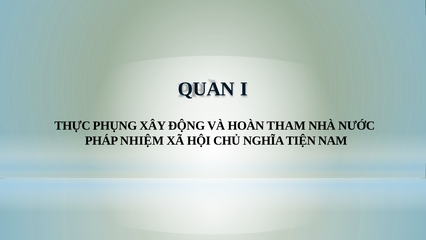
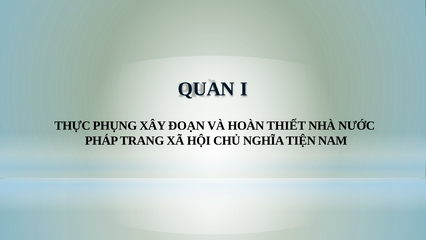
ĐỘNG: ĐỘNG -> ĐOẠN (186, 126)
THAM: THAM -> THIẾT (286, 126)
NHIỆM: NHIỆM -> TRANG (142, 140)
